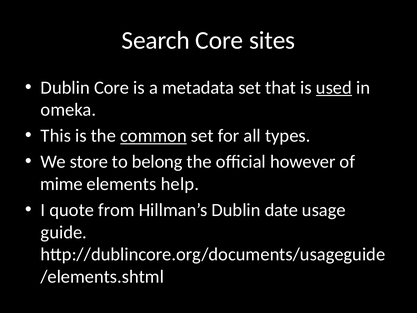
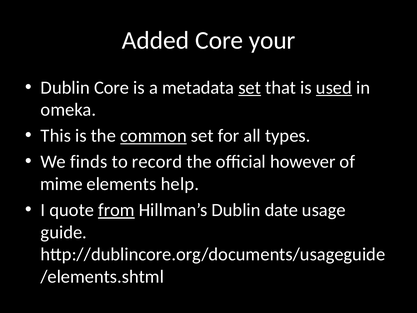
Search: Search -> Added (156, 40)
sites: sites -> your (272, 40)
set underline: none -> present (250, 87)
store: store -> finds (89, 162)
belong: belong -> record (157, 162)
from underline: none -> present (116, 210)
